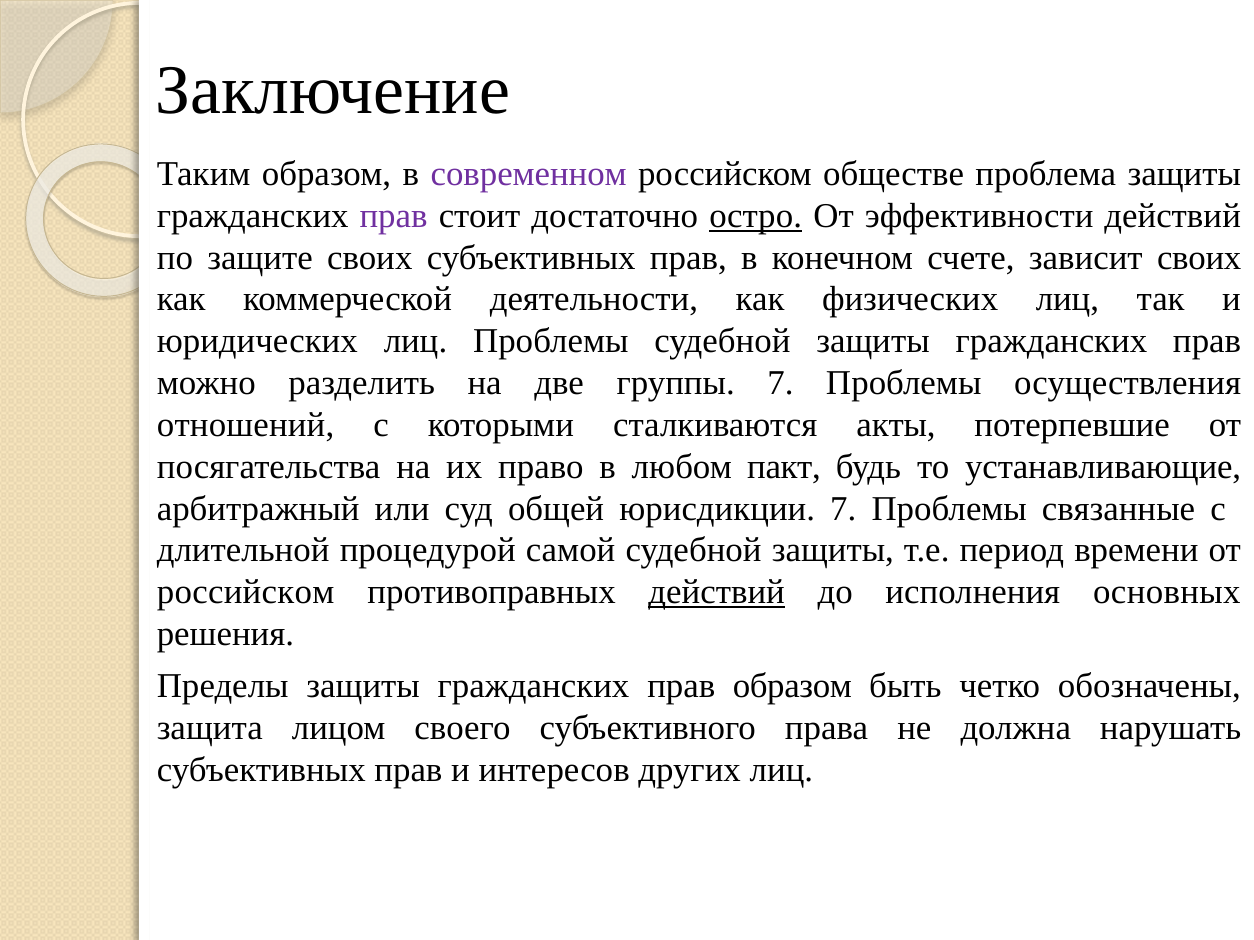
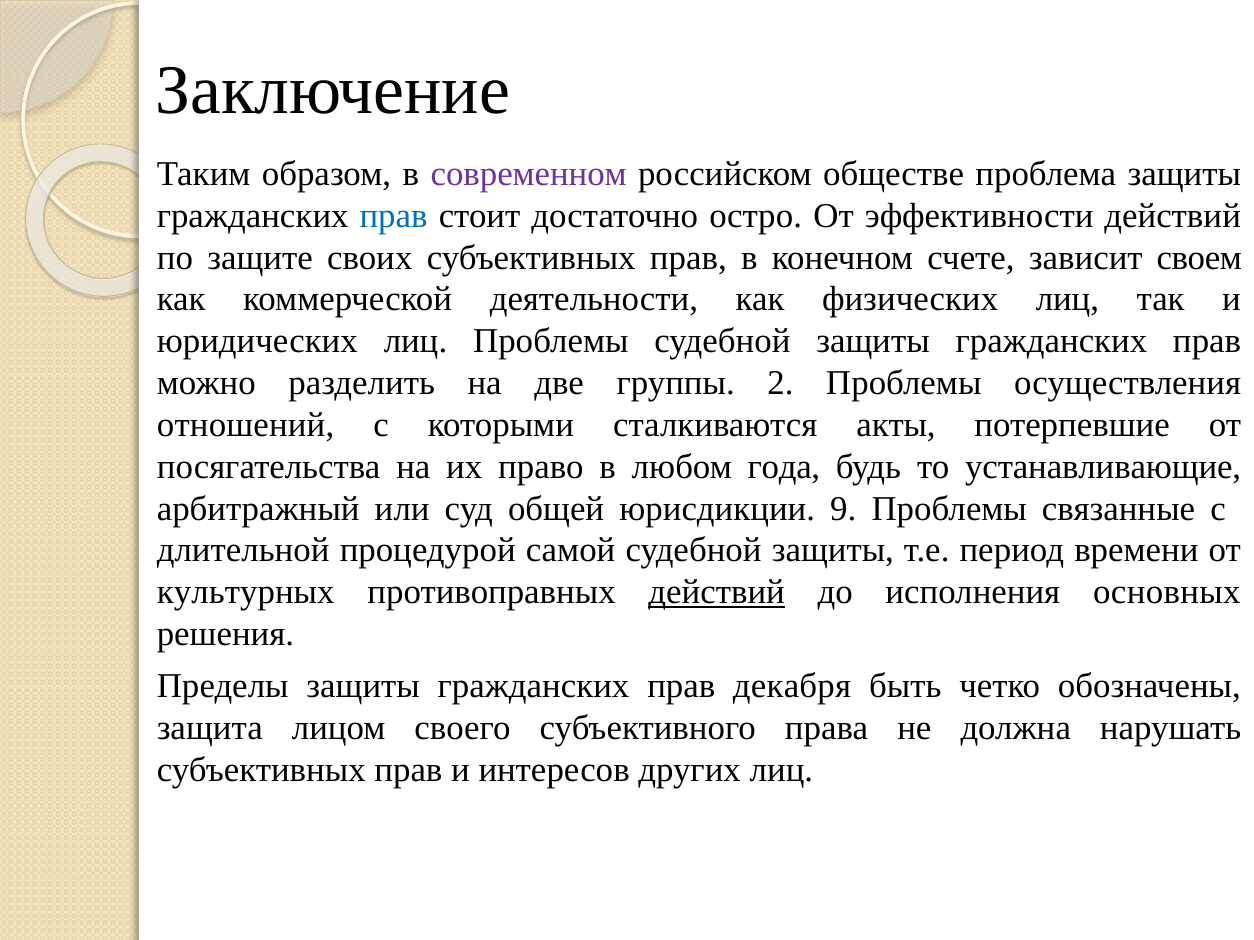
прав colour: purple -> blue (394, 216)
остро underline: present -> none (756, 216)
зависит своих: своих -> своем (1199, 258)
группы 7: 7 -> 2 (780, 383)
пакт: пакт -> года (784, 467)
юрисдикции 7: 7 -> 9 (843, 509)
российском: российском -> культурных (246, 593)
прав образом: образом -> декабря (792, 687)
